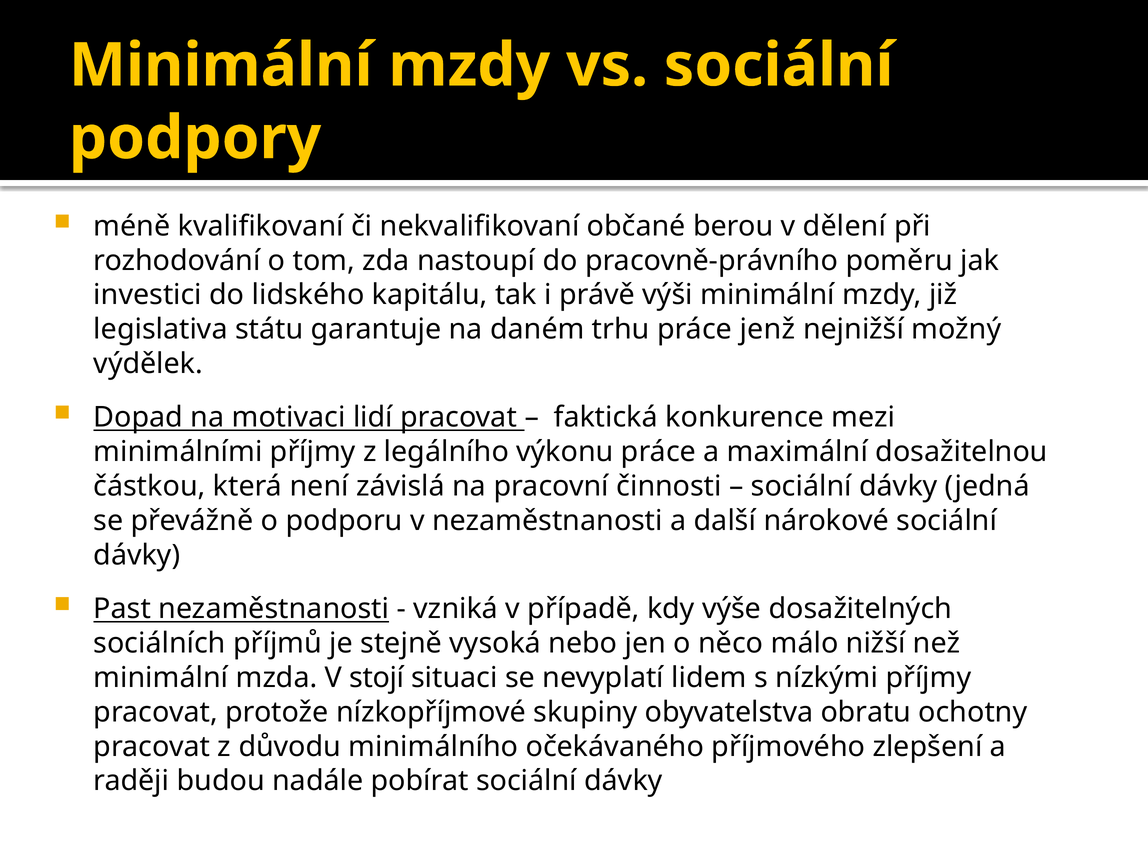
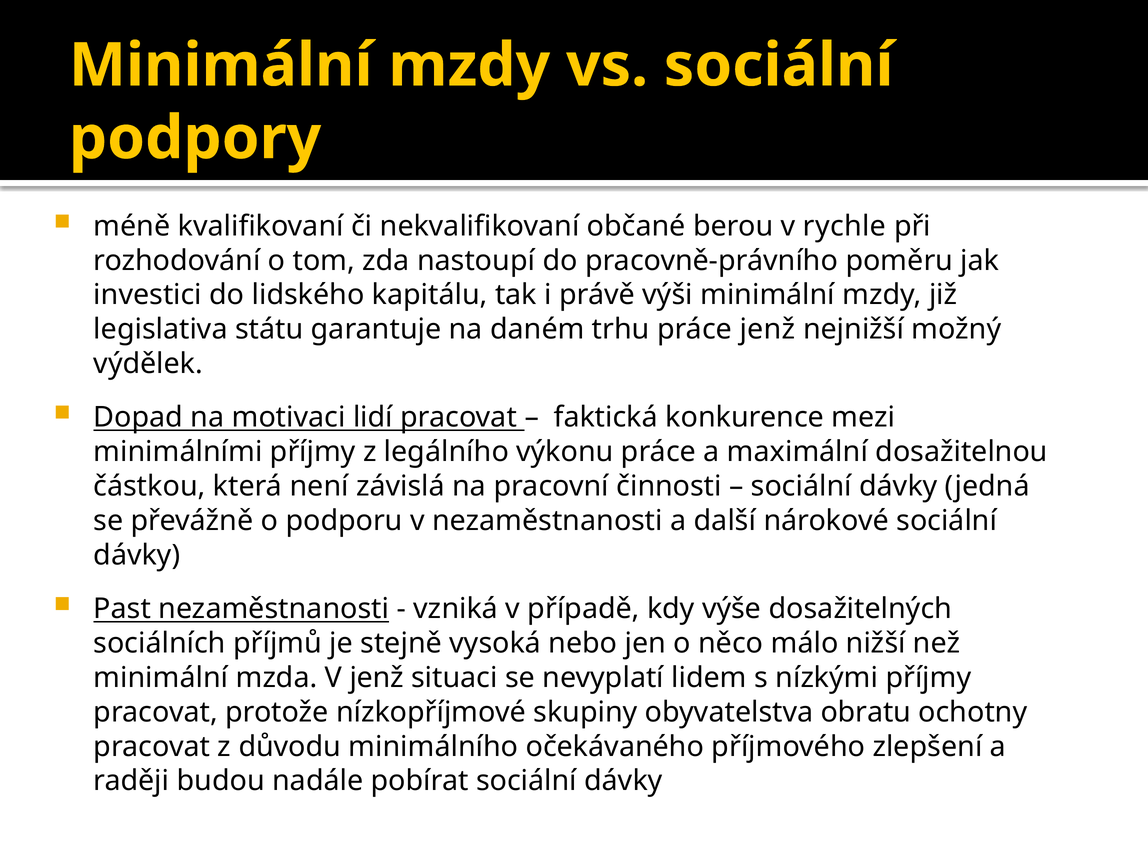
dělení: dělení -> rychle (844, 226)
V stojí: stojí -> jenž (377, 678)
